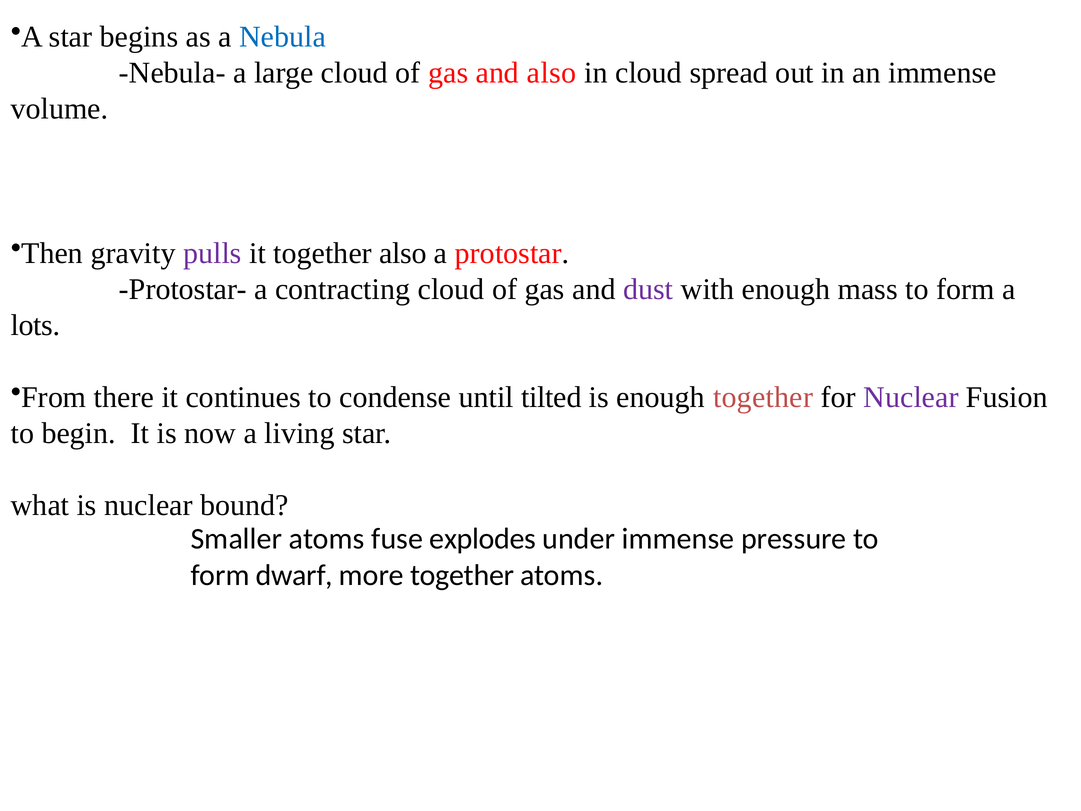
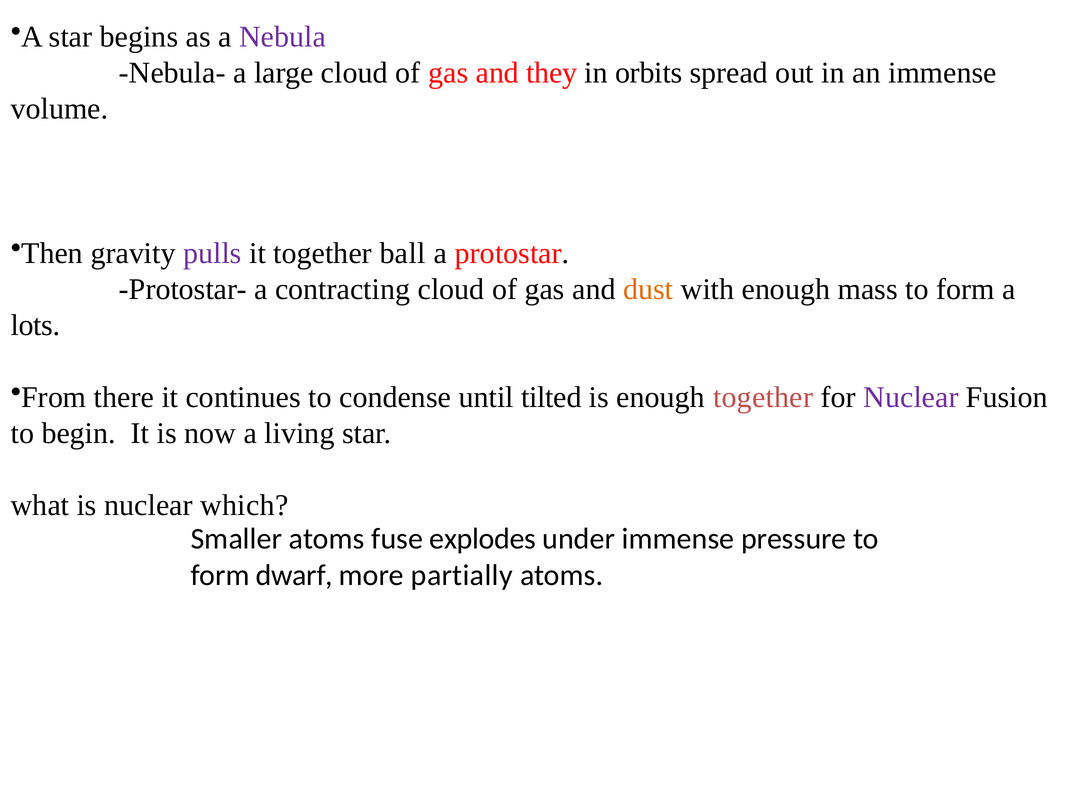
Nebula colour: blue -> purple (282, 37)
and also: also -> they (552, 73)
in cloud: cloud -> orbits (649, 73)
together also: also -> ball (403, 253)
dust colour: purple -> orange (648, 289)
bound: bound -> which (244, 505)
more together: together -> partially (462, 575)
